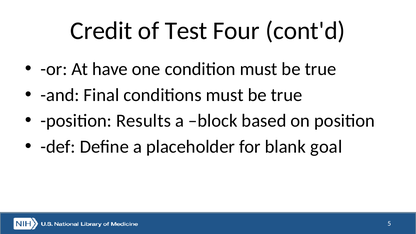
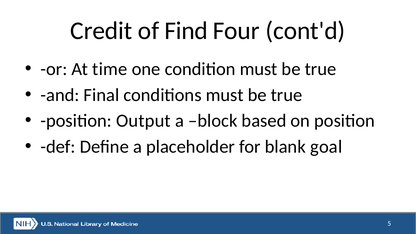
Test: Test -> Find (186, 31)
have: have -> time (110, 69)
Results: Results -> Output (143, 121)
